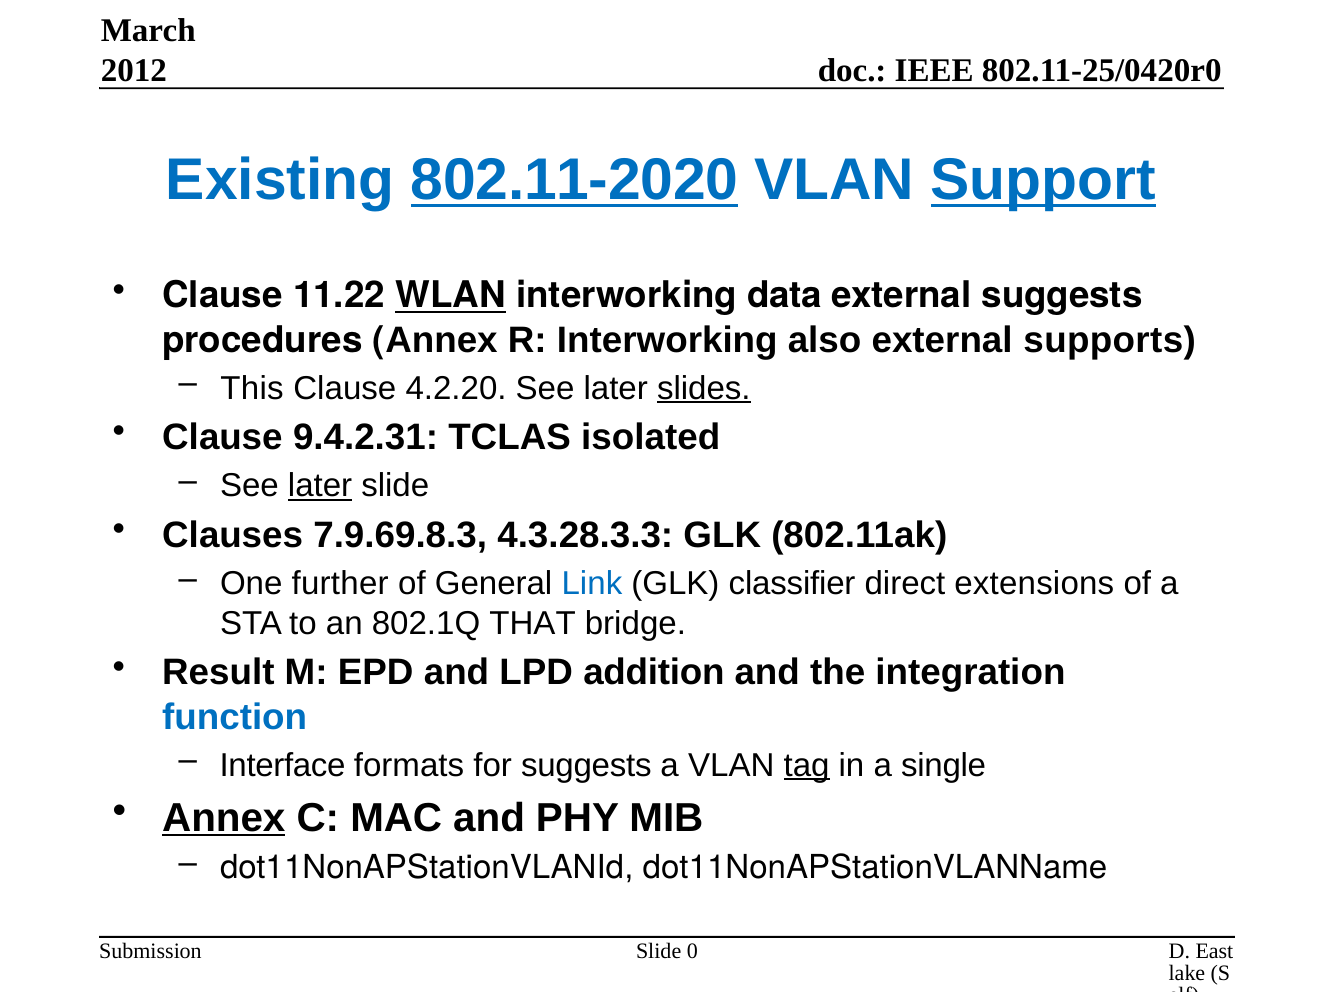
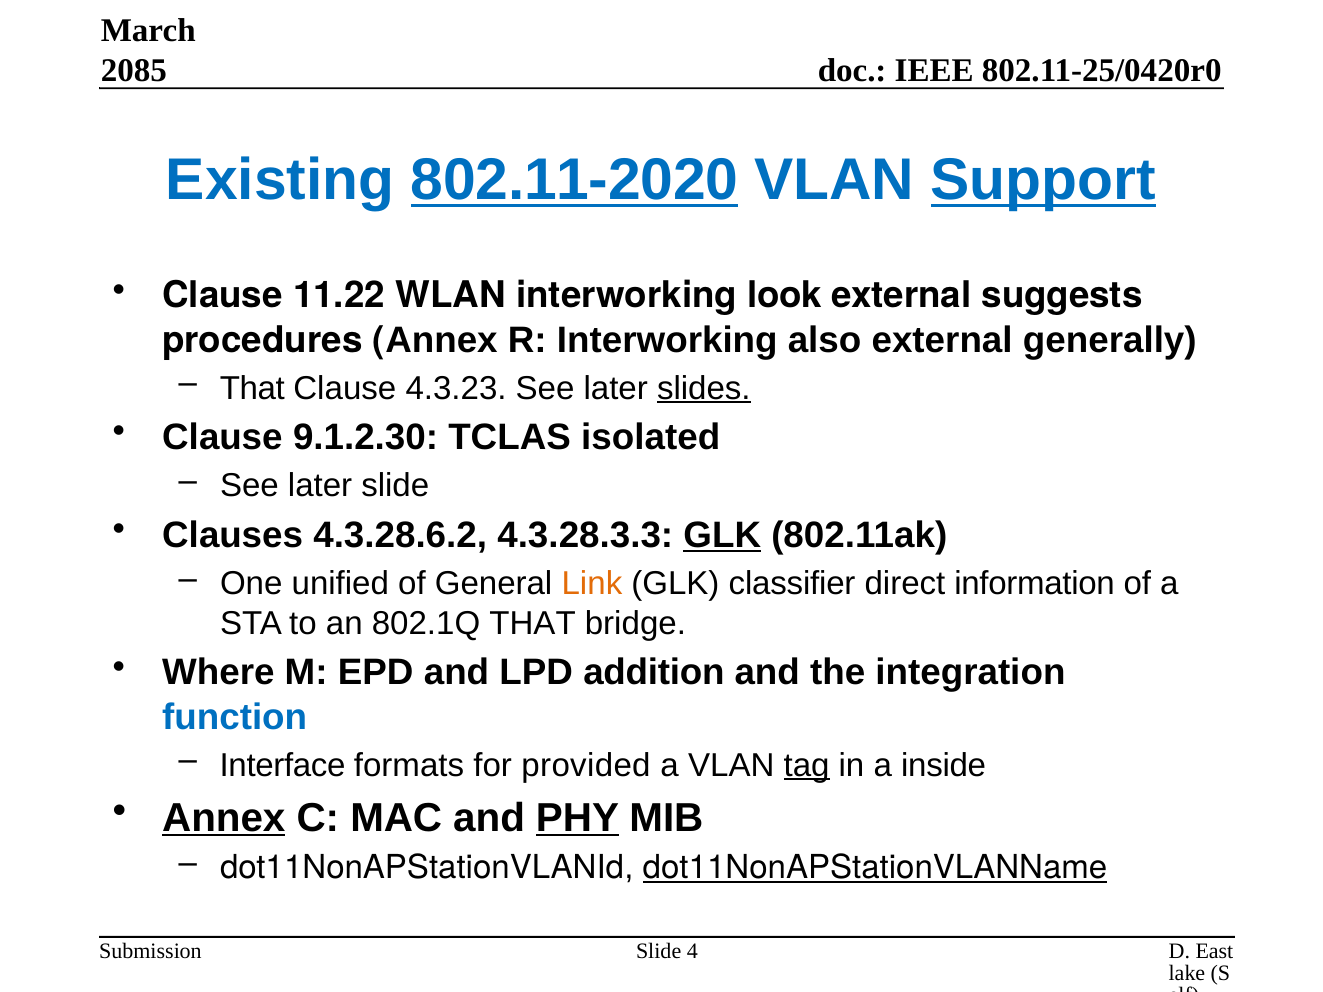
2012: 2012 -> 2085 (134, 71)
WLAN underline: present -> none (451, 296)
data: data -> look (785, 296)
supports: supports -> generally (1110, 340)
This: This -> That (252, 388)
4.2.20: 4.2.20 -> 4.3.23 (456, 388)
9.4.2.31: 9.4.2.31 -> 9.1.2.30 (366, 438)
later underline: present -> none (320, 486)
7.9.69.8.3: 7.9.69.8.3 -> 4.3.28.6.2 (400, 536)
GLK underline: none -> present (722, 536)
further: further -> unified (340, 584)
Link colour: blue -> orange (592, 584)
extensions: extensions -> information (1035, 584)
Result: Result -> Where (218, 673)
for suggests: suggests -> provided (586, 765)
single: single -> inside (944, 765)
PHY underline: none -> present (578, 818)
dot11NonAPStationVLANName underline: none -> present (875, 868)
0: 0 -> 4 (692, 952)
